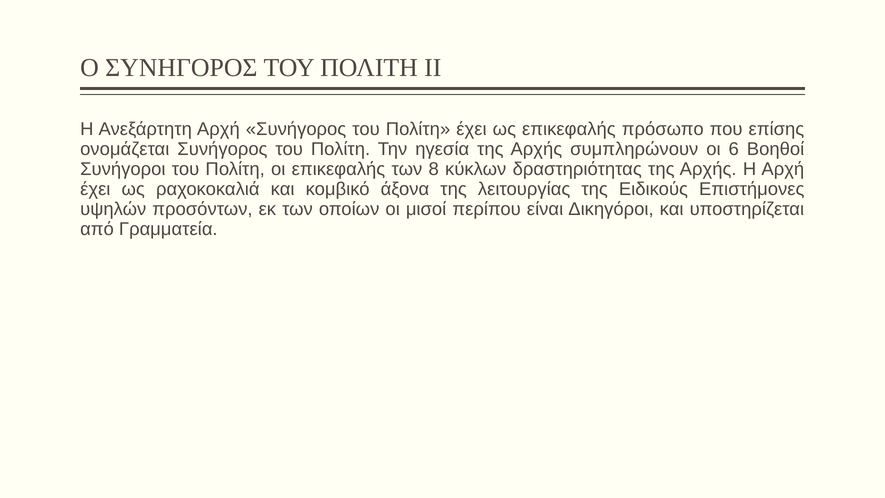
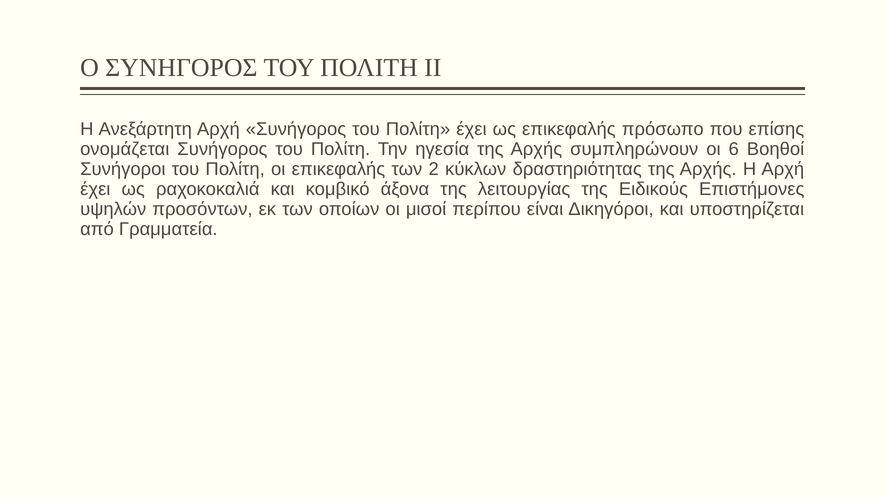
8: 8 -> 2 (434, 169)
